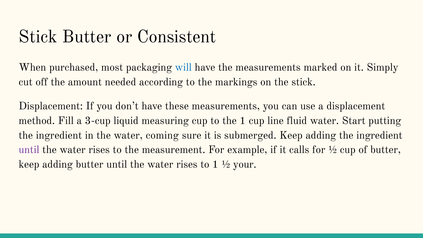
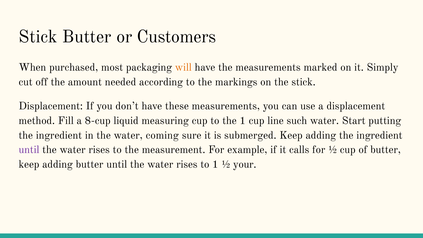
Consistent: Consistent -> Customers (177, 37)
will colour: blue -> orange (183, 67)
3-cup: 3-cup -> 8-cup (98, 121)
fluid: fluid -> such (297, 121)
